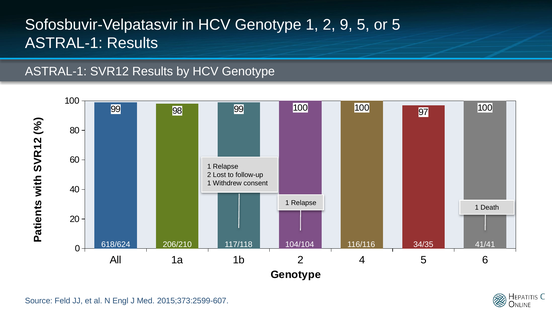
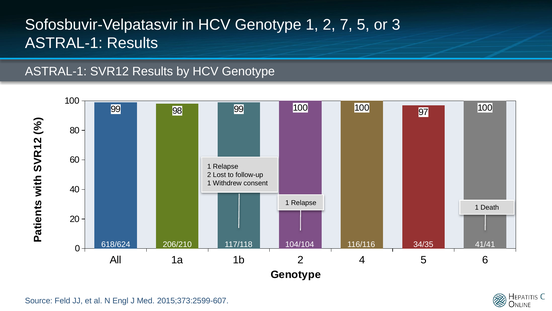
9: 9 -> 7 (346, 25)
or 5: 5 -> 3 (396, 25)
